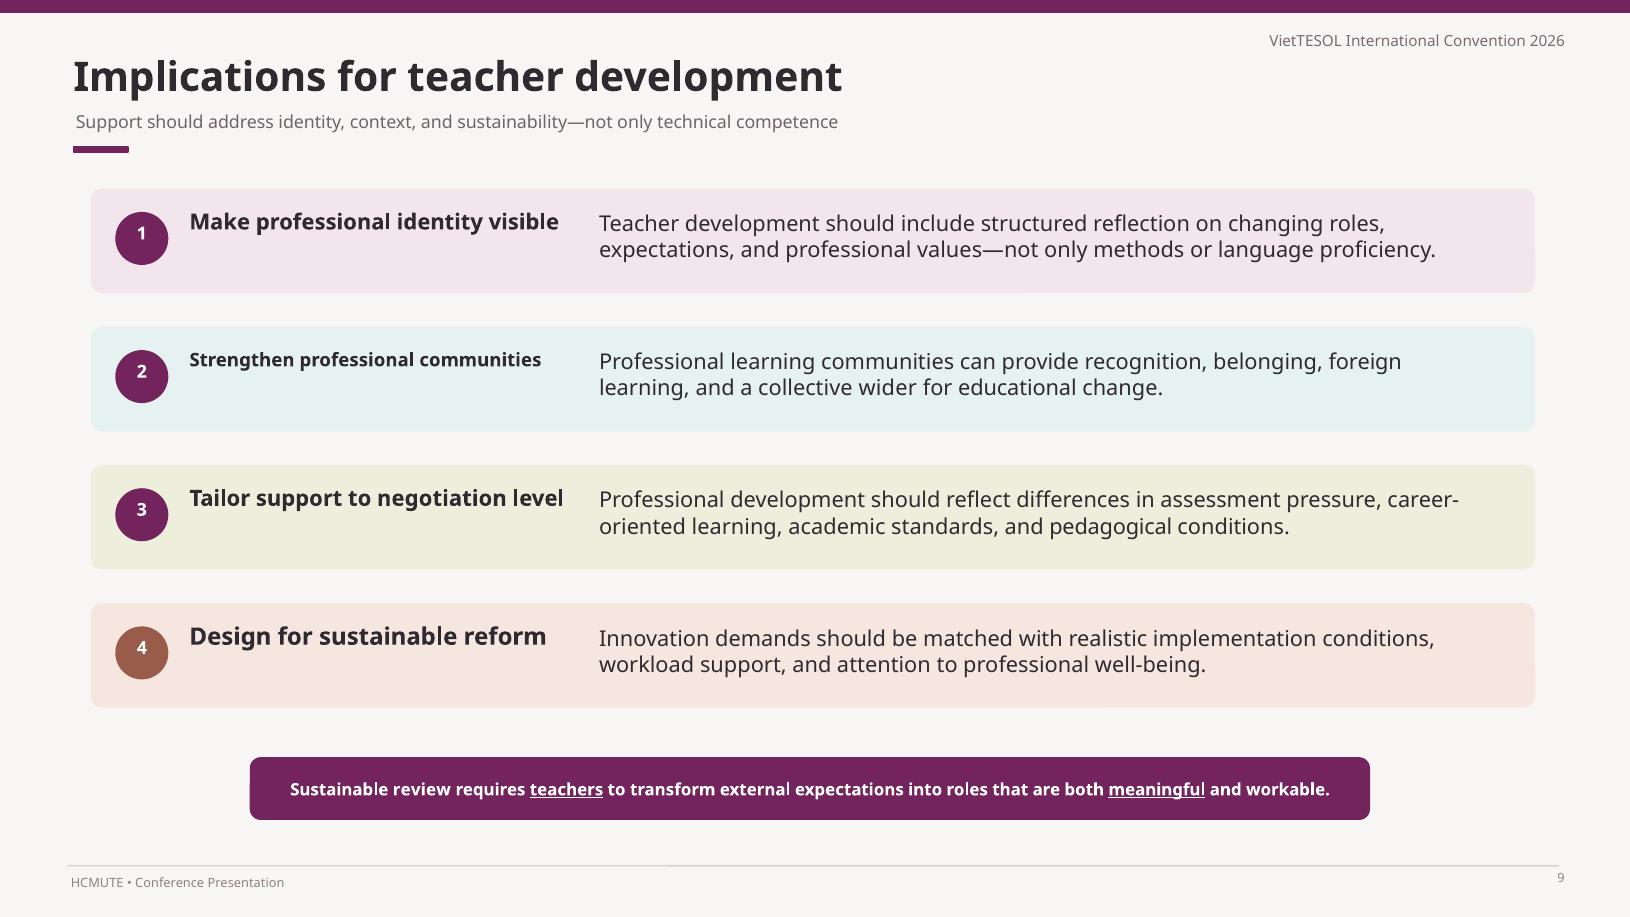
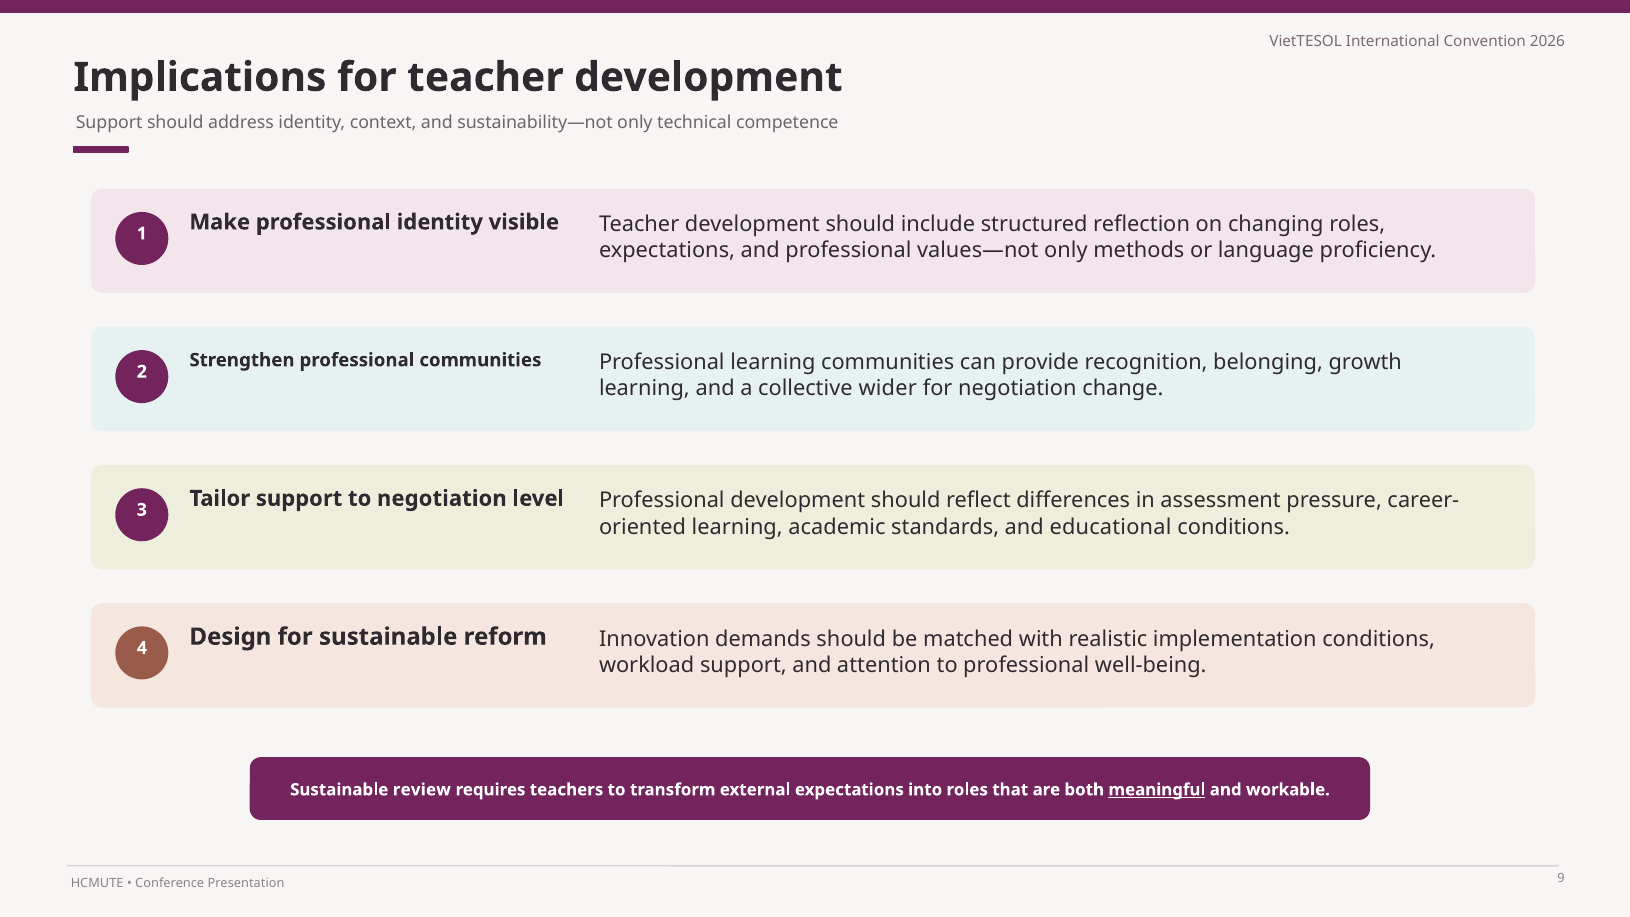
foreign: foreign -> growth (1365, 363)
for educational: educational -> negotiation (1017, 389)
pedagogical: pedagogical -> educational (1110, 527)
teachers underline: present -> none (567, 790)
